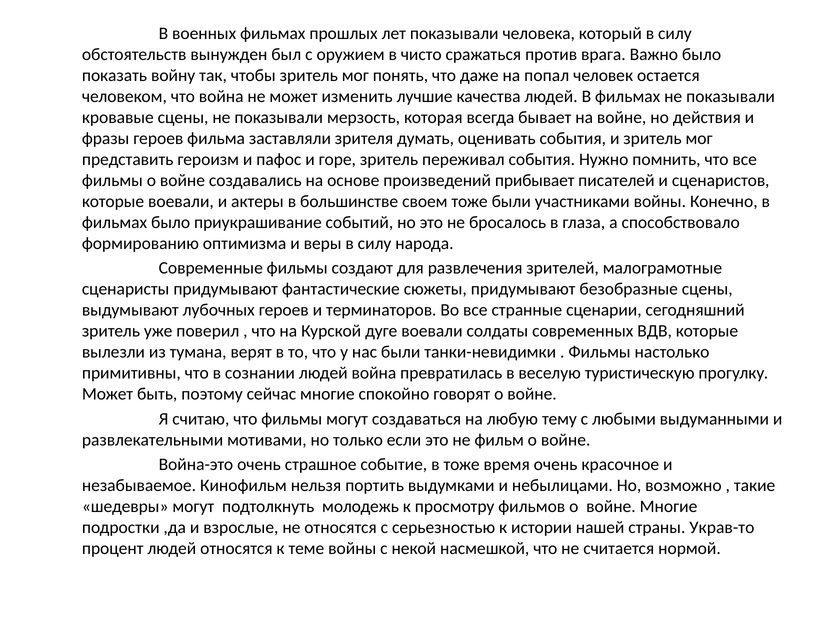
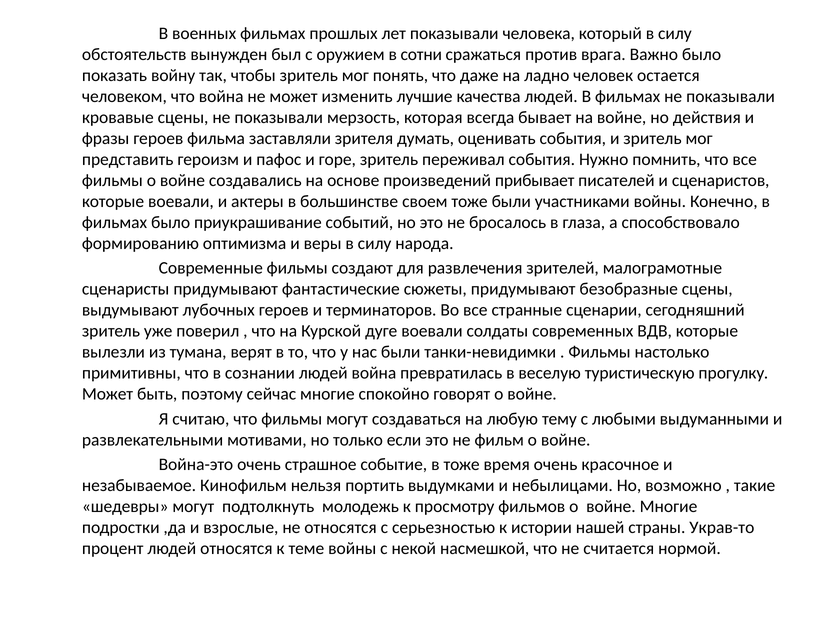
чисто: чисто -> сотни (421, 54)
попал: попал -> ладно (547, 75)
